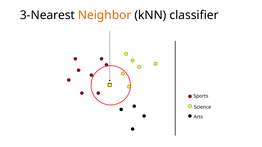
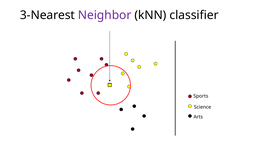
Neighbor colour: orange -> purple (105, 15)
